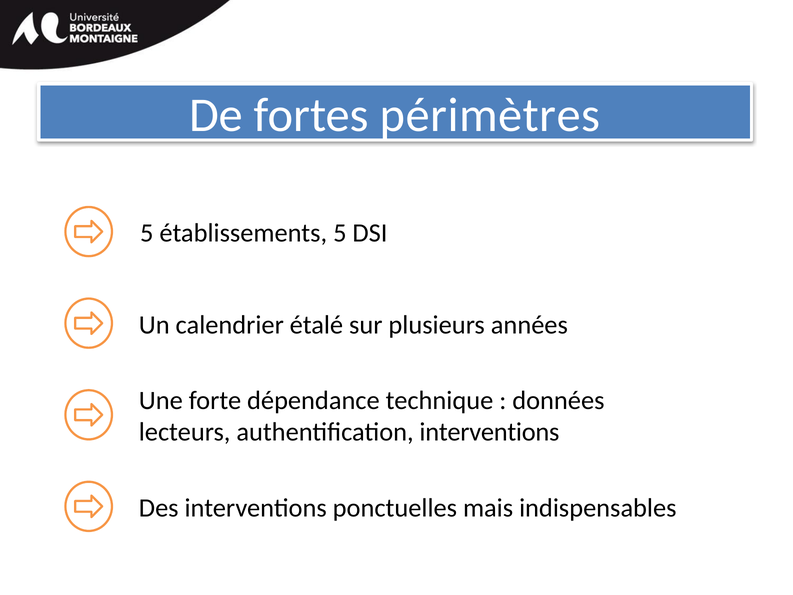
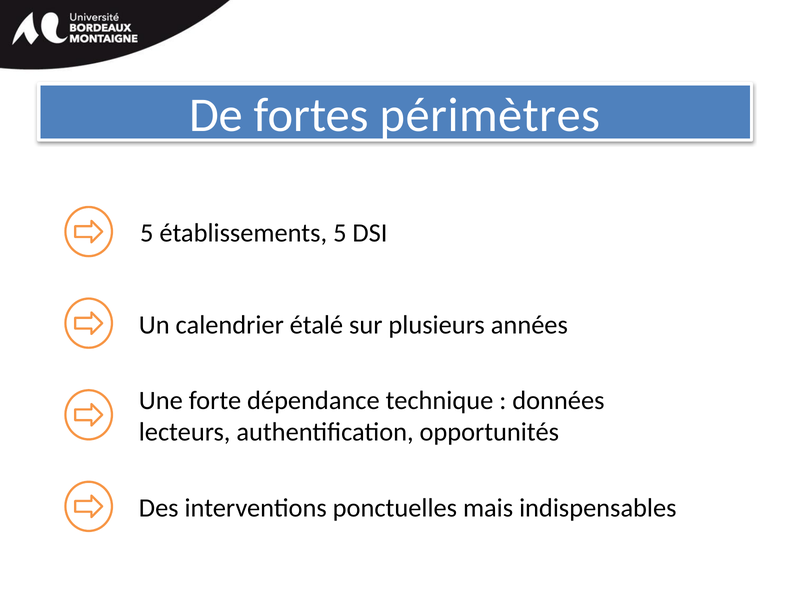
authentification interventions: interventions -> opportunités (489, 432)
